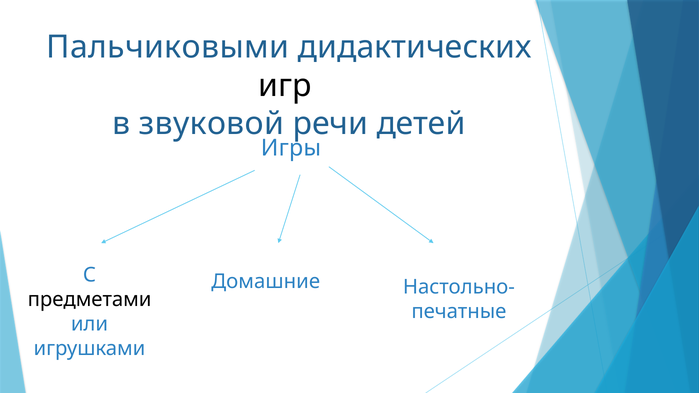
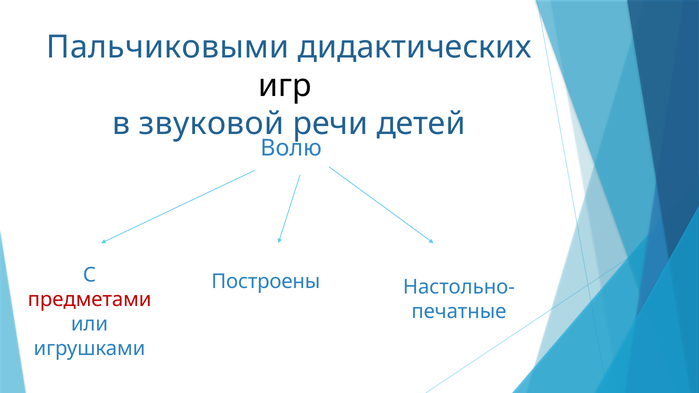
Игры: Игры -> Волю (291, 148)
Домашние: Домашние -> Построены (266, 282)
предметами colour: black -> red (90, 300)
